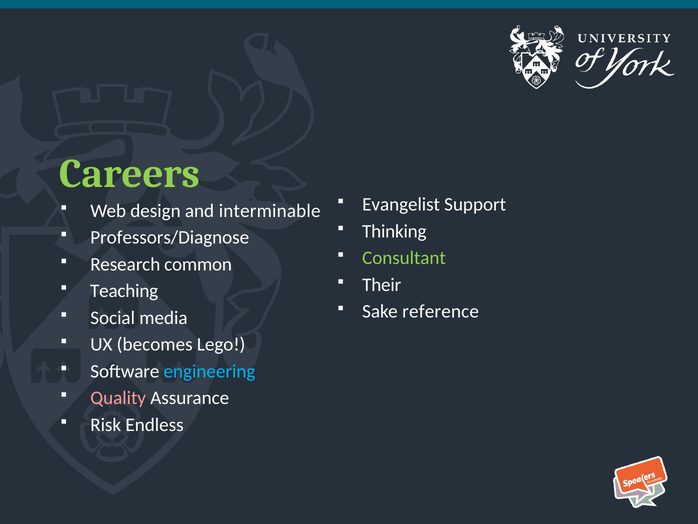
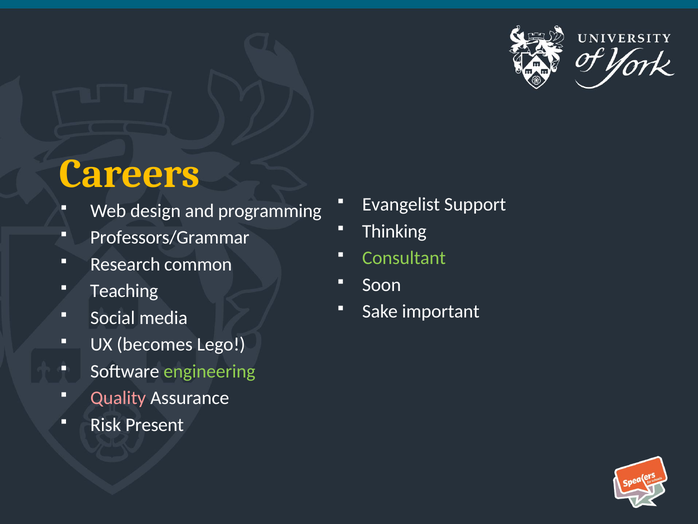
Careers colour: light green -> yellow (130, 174)
interminable: interminable -> programming (270, 211)
Professors/Diagnose: Professors/Diagnose -> Professors/Grammar (170, 238)
Their: Their -> Soon (382, 285)
reference: reference -> important (441, 312)
engineering colour: light blue -> light green (210, 371)
Endless: Endless -> Present (155, 425)
